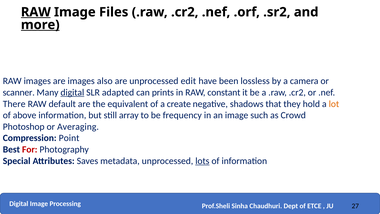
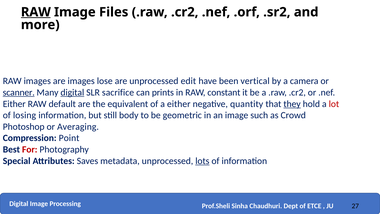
more underline: present -> none (40, 25)
also: also -> lose (105, 81)
lossless: lossless -> vertical (255, 81)
scanner underline: none -> present (19, 92)
adapted: adapted -> sacrifice (118, 92)
There: There -> Either (14, 104)
a create: create -> either (179, 104)
shadows: shadows -> quantity (247, 104)
they underline: none -> present (292, 104)
lot colour: orange -> red (334, 104)
above: above -> losing (25, 115)
array: array -> body (129, 115)
frequency: frequency -> geometric (182, 115)
